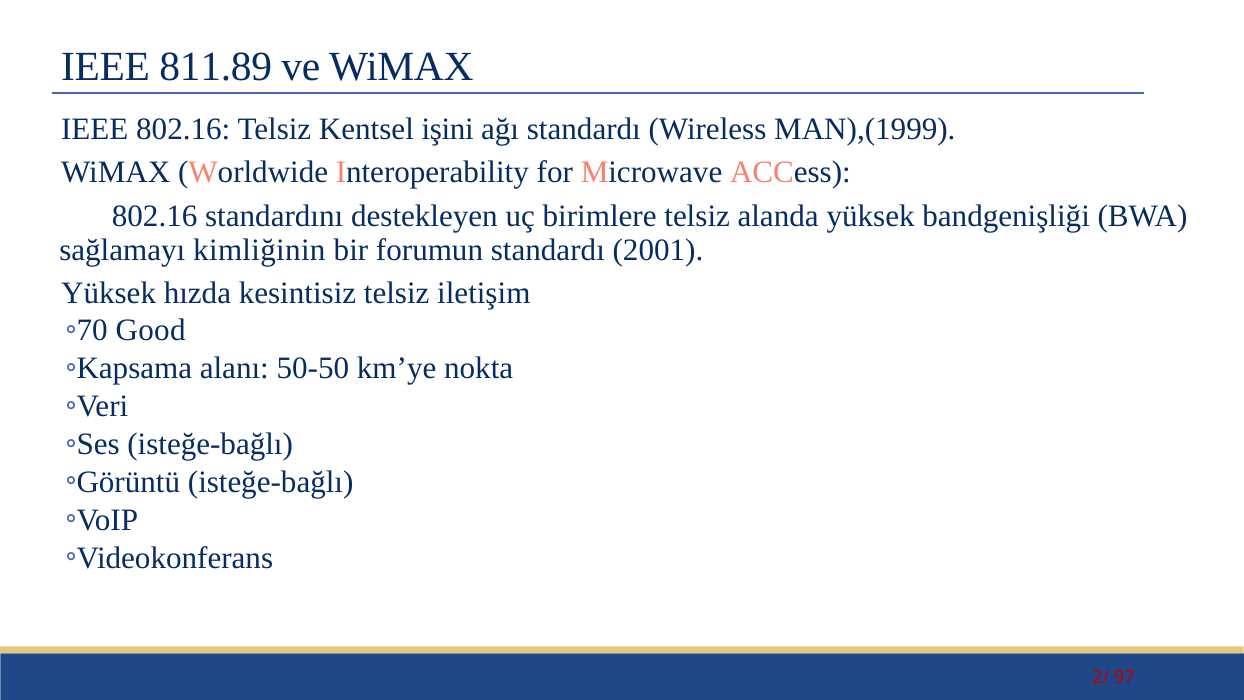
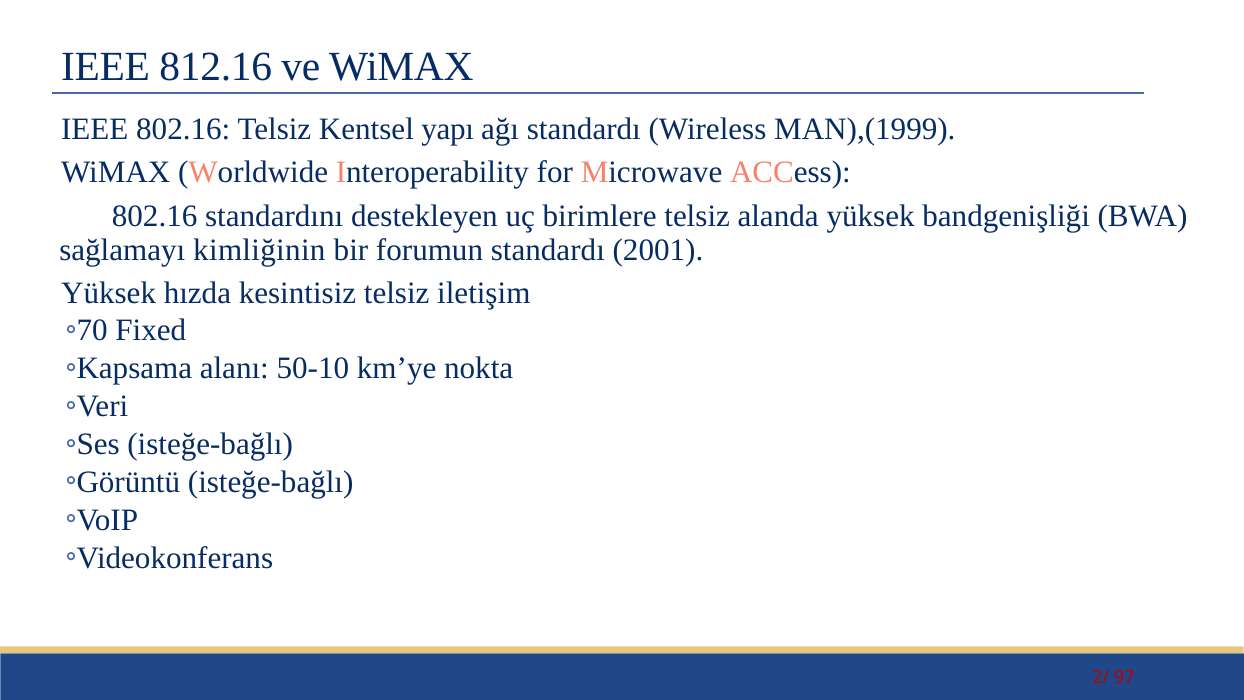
811.89: 811.89 -> 812.16 (216, 66)
işini: işini -> yapı (448, 129)
Good: Good -> Fixed (151, 330)
50-50: 50-50 -> 50-10 (313, 368)
